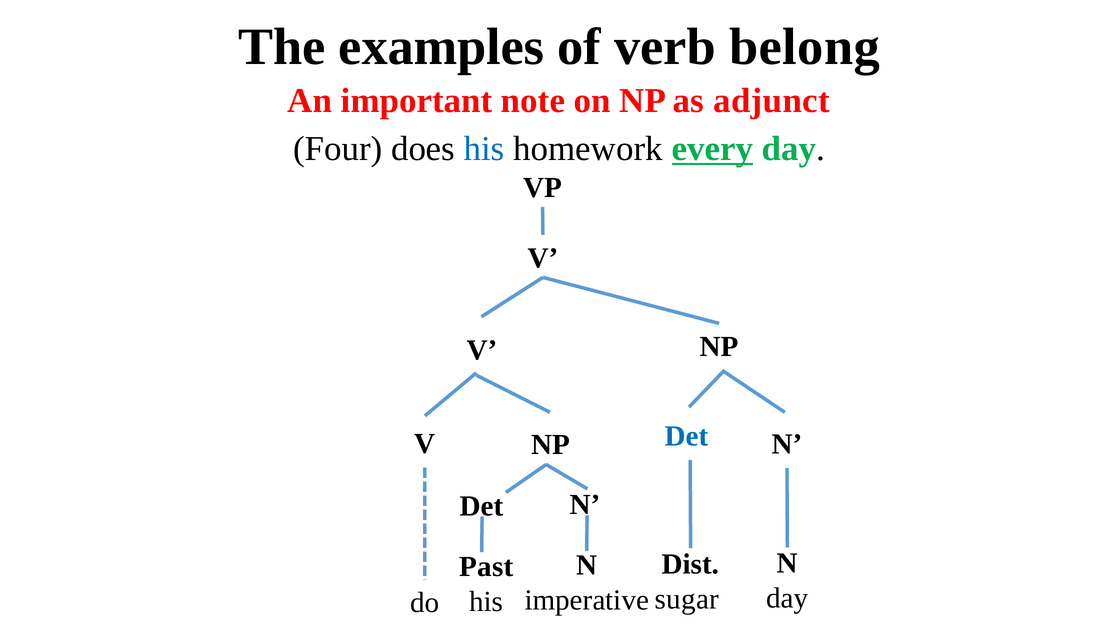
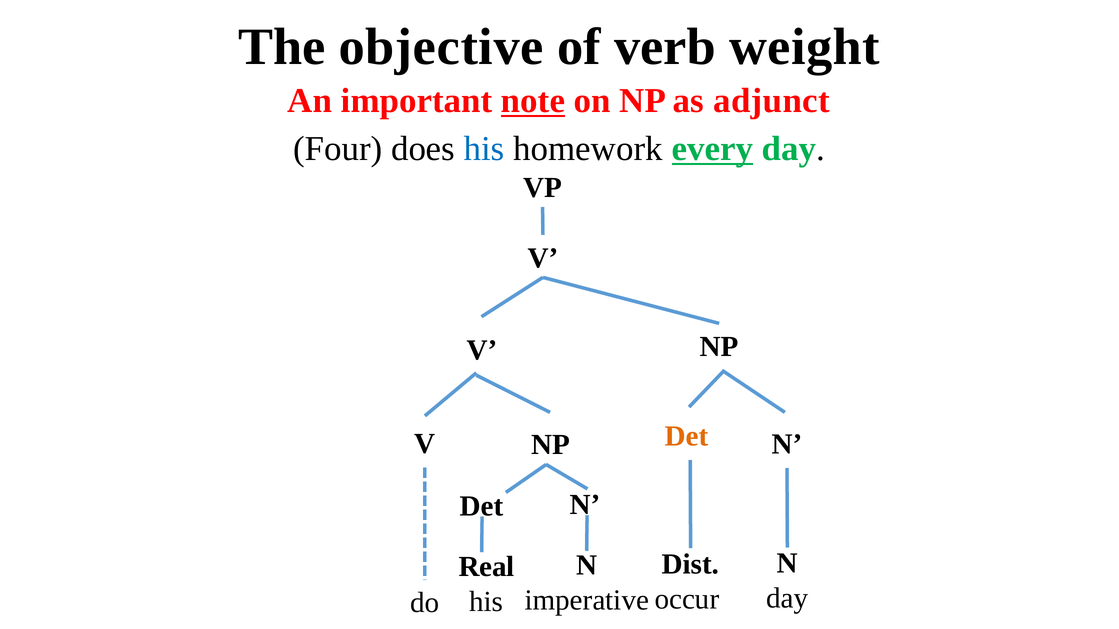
examples: examples -> objective (441, 47)
belong: belong -> weight (804, 47)
note underline: none -> present (533, 101)
Det colour: blue -> orange (687, 436)
Past: Past -> Real (487, 567)
sugar: sugar -> occur (687, 599)
